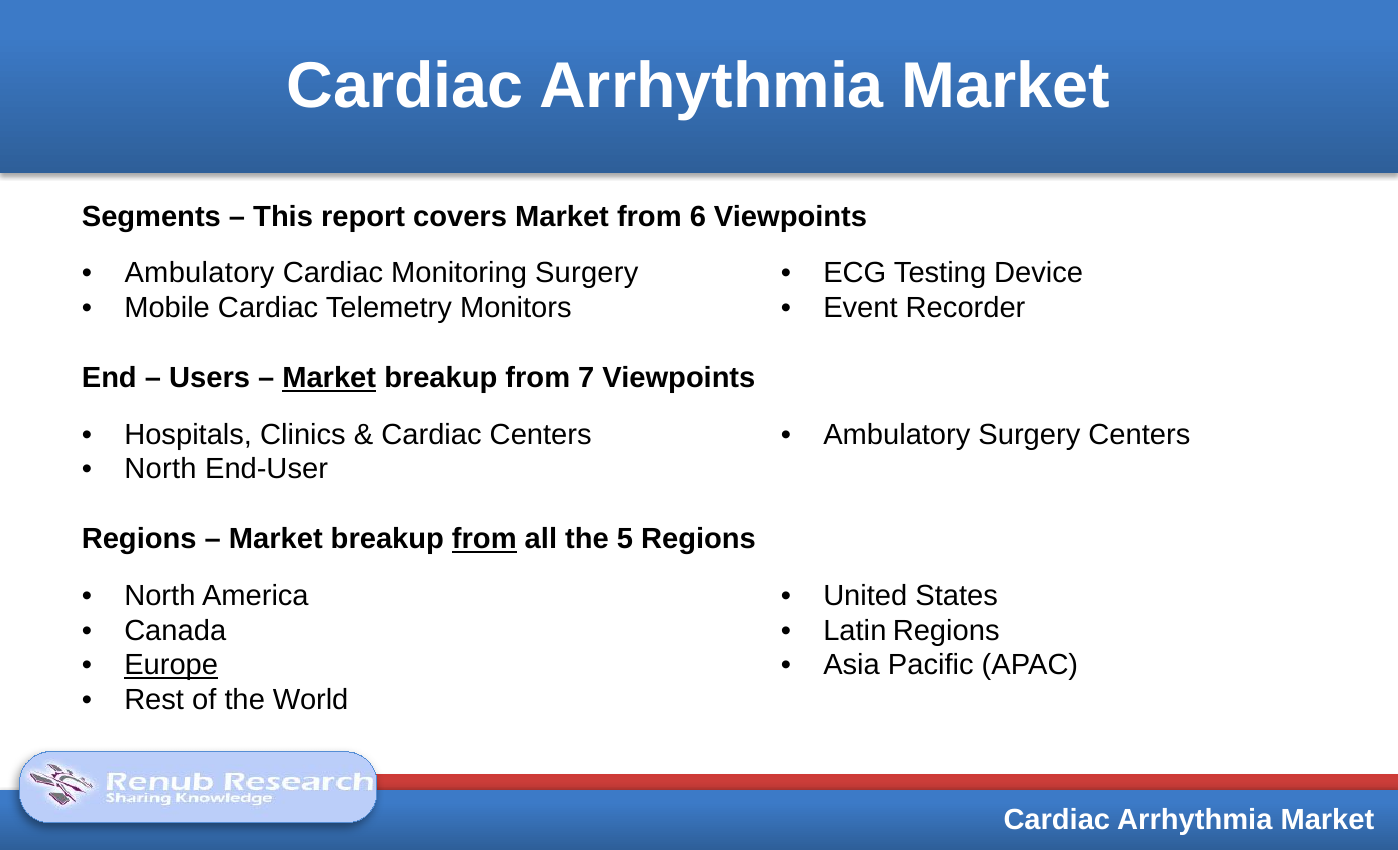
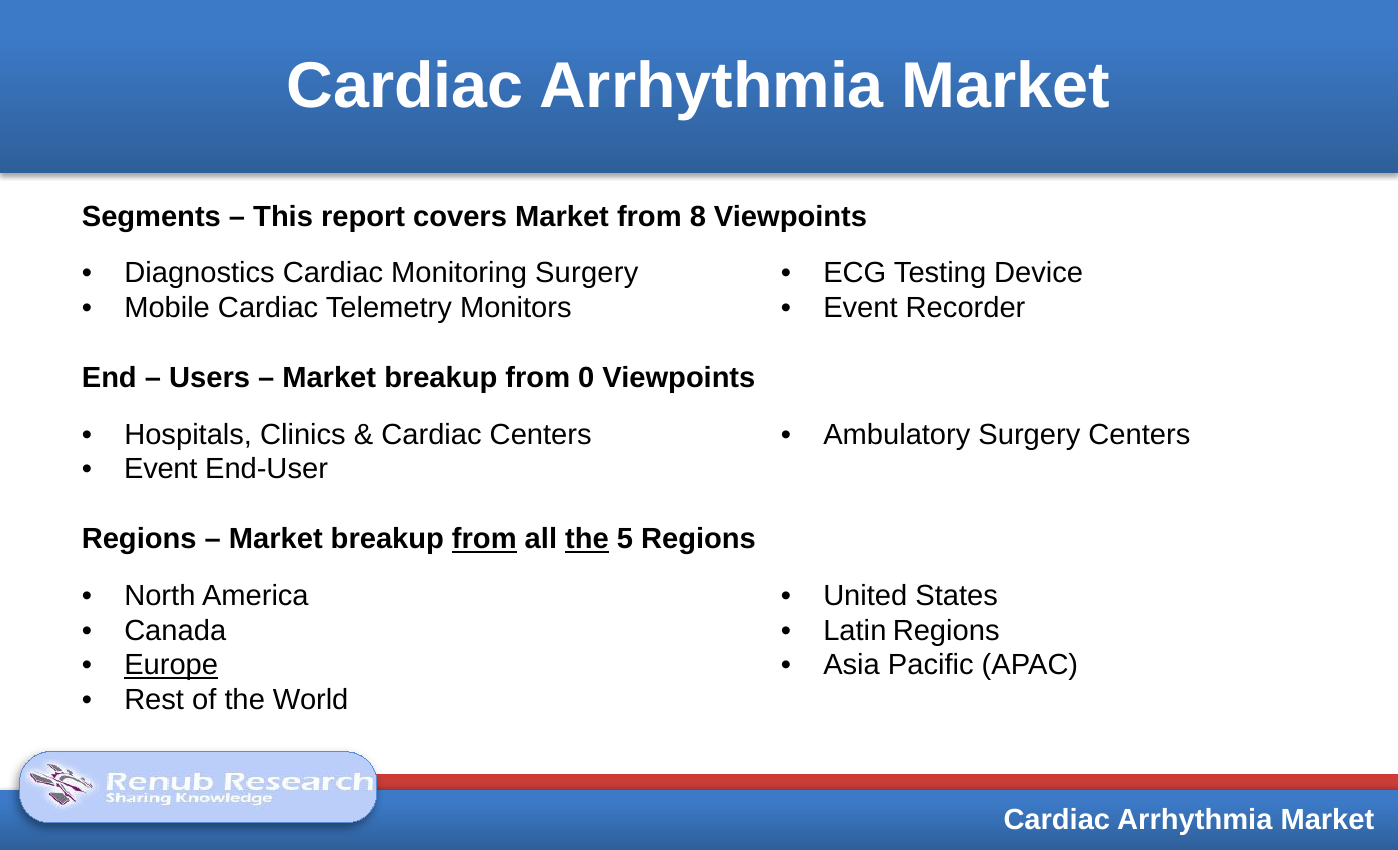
6: 6 -> 8 (698, 217)
Ambulatory: Ambulatory -> Diagnostics (200, 274)
Market underline: present -> none (329, 378)
7: 7 -> 0 (586, 378)
North: North -> Event (161, 470)
the underline: none -> present (587, 540)
